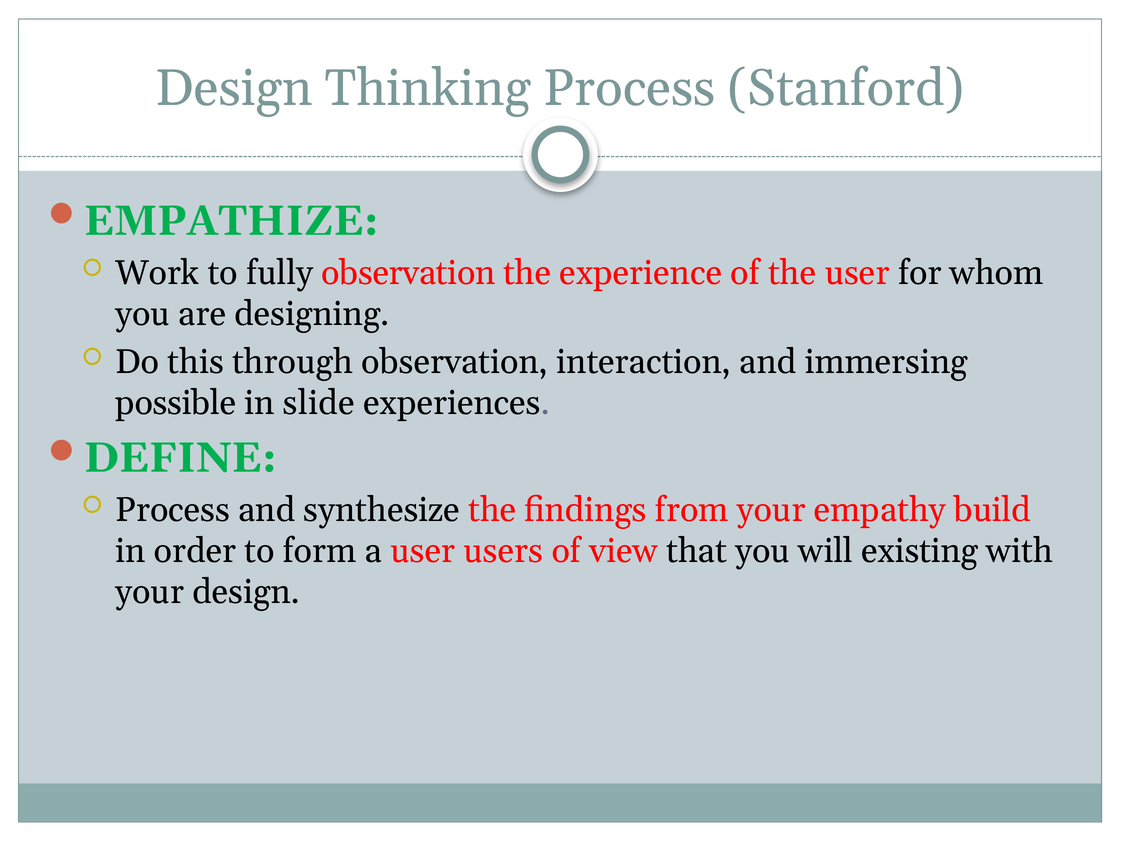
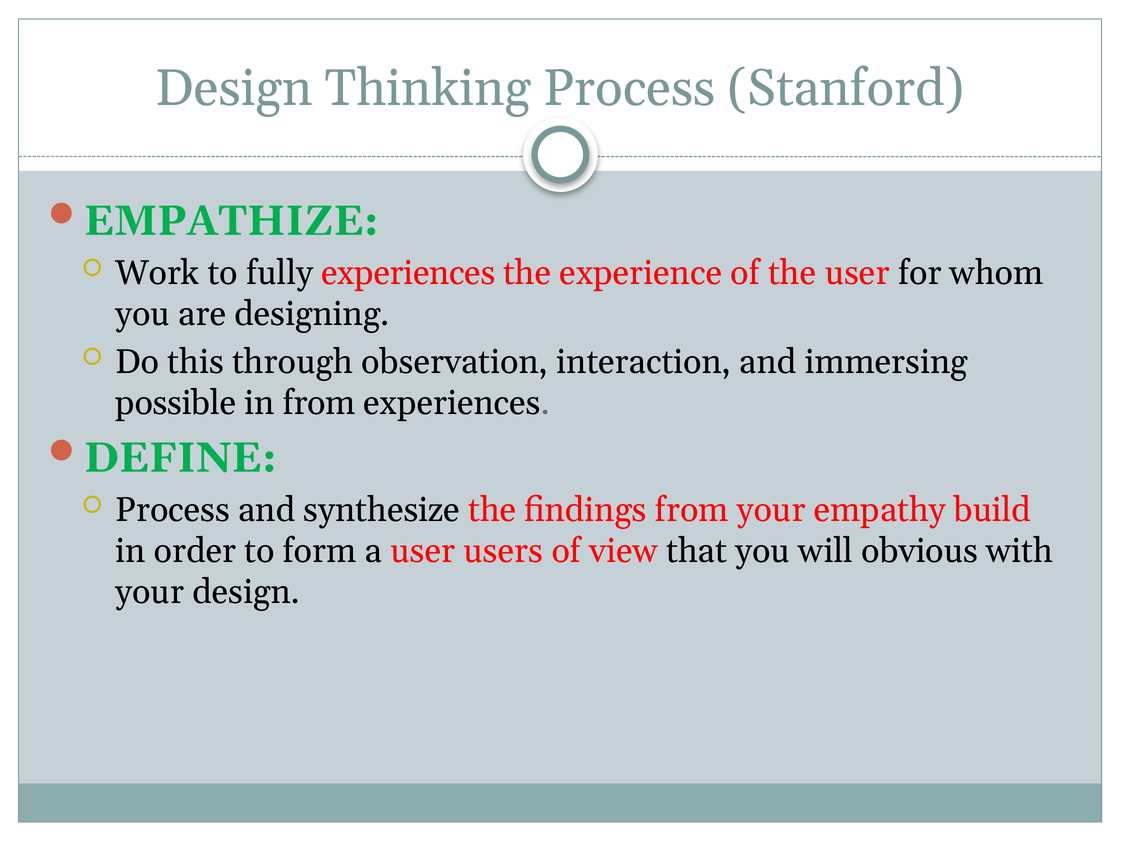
fully observation: observation -> experiences (408, 273)
in slide: slide -> from (319, 403)
existing: existing -> obvious (920, 551)
